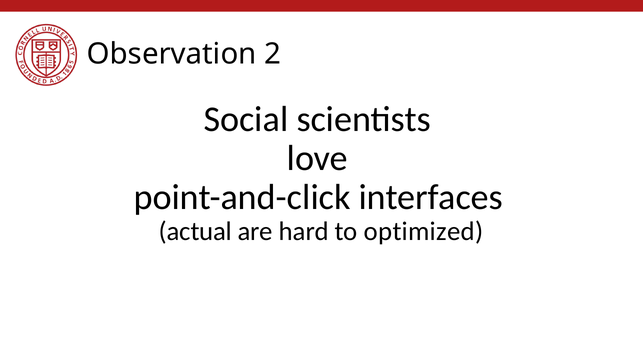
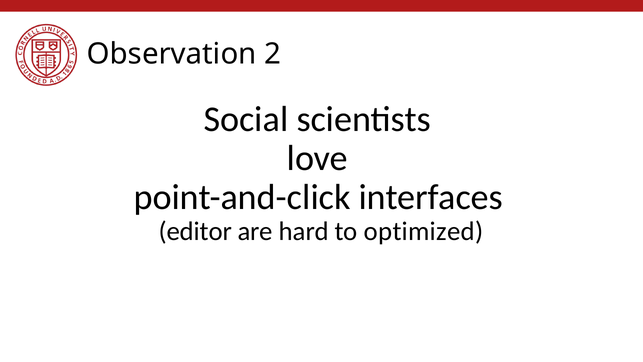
actual: actual -> editor (195, 231)
